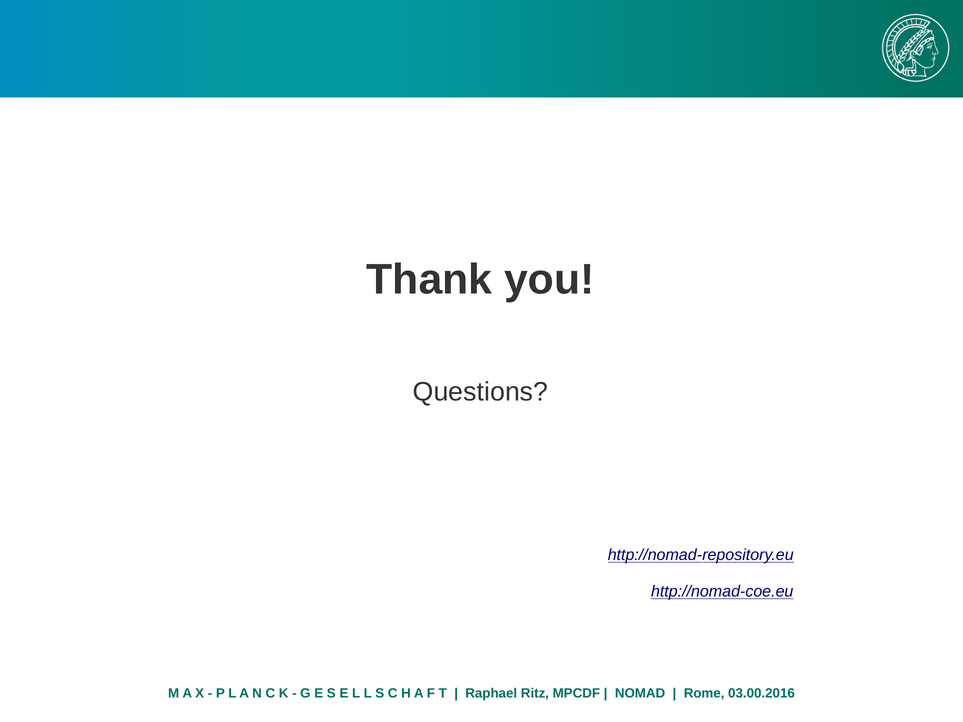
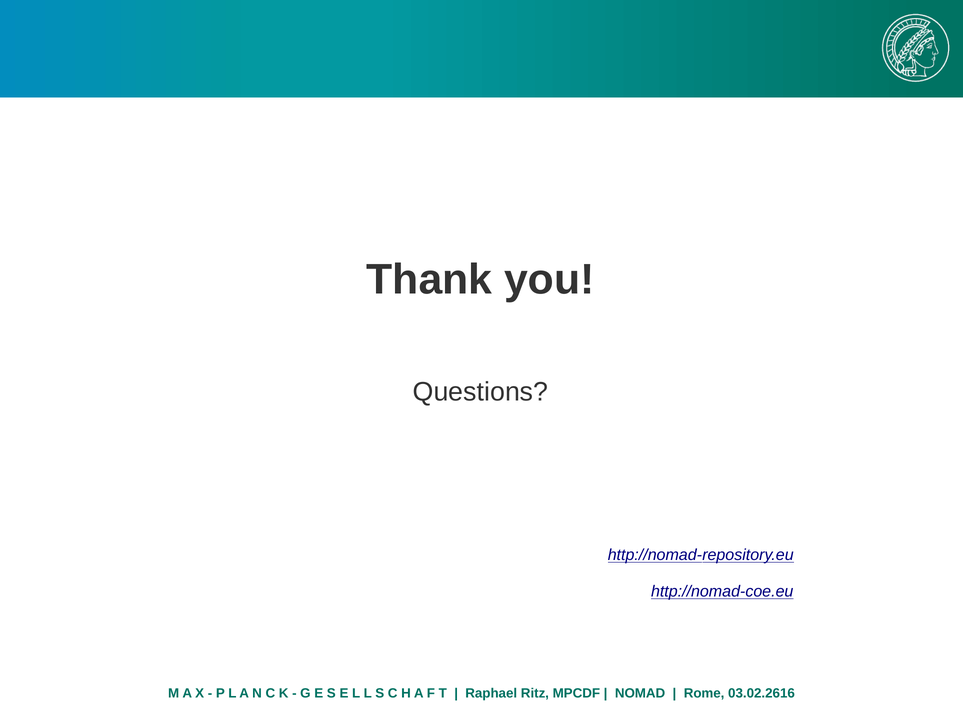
03.00.2016: 03.00.2016 -> 03.02.2616 (762, 693)
